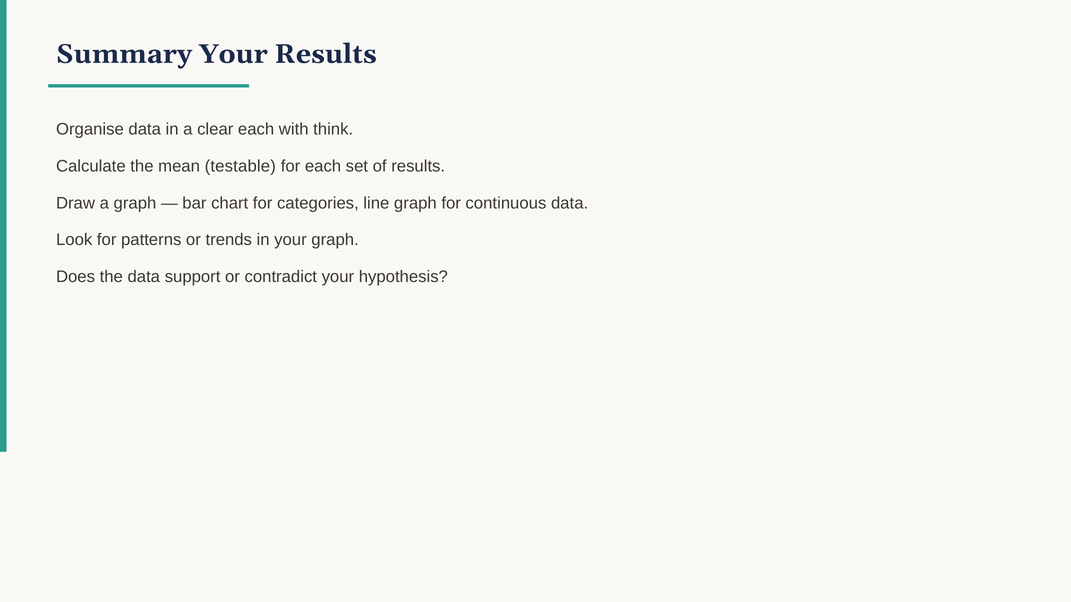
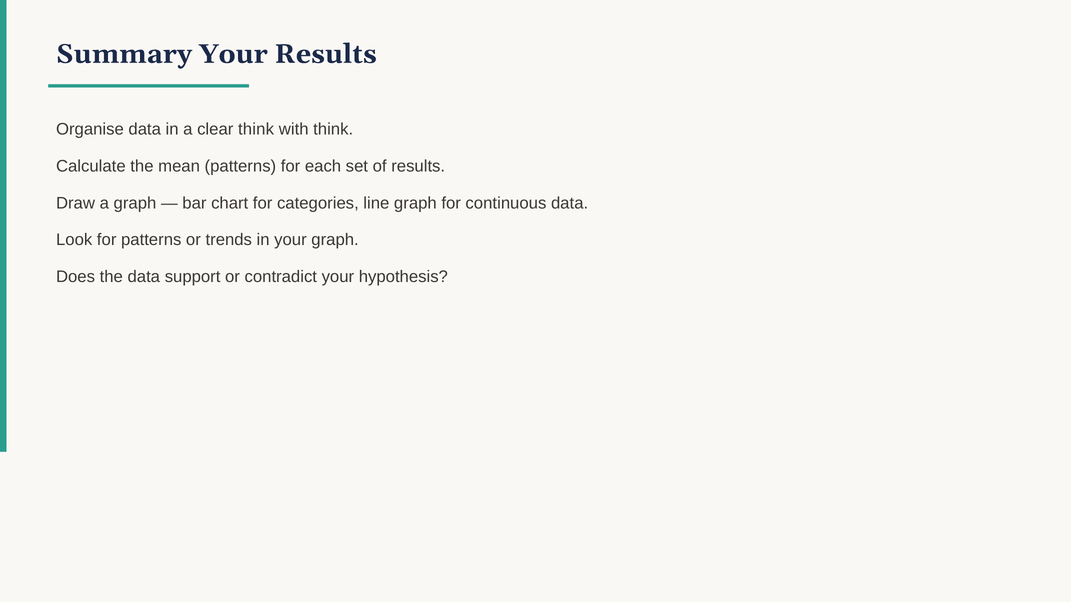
clear each: each -> think (256, 130)
mean testable: testable -> patterns (240, 166)
